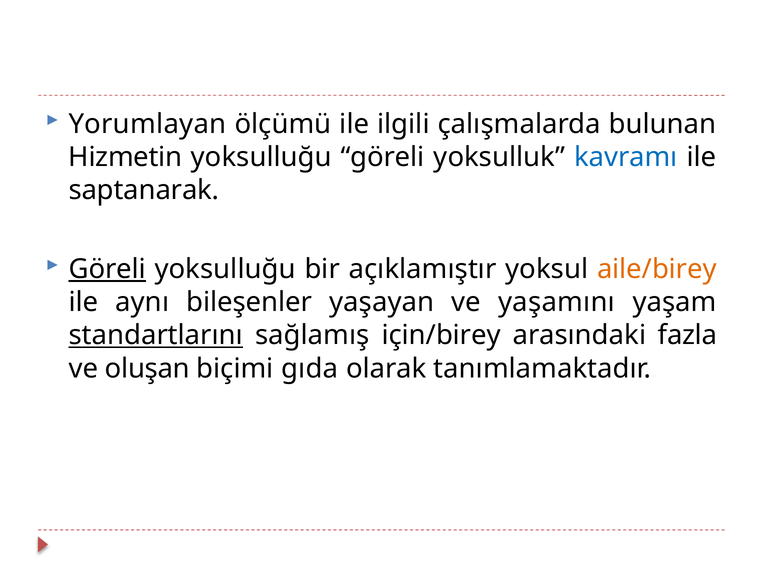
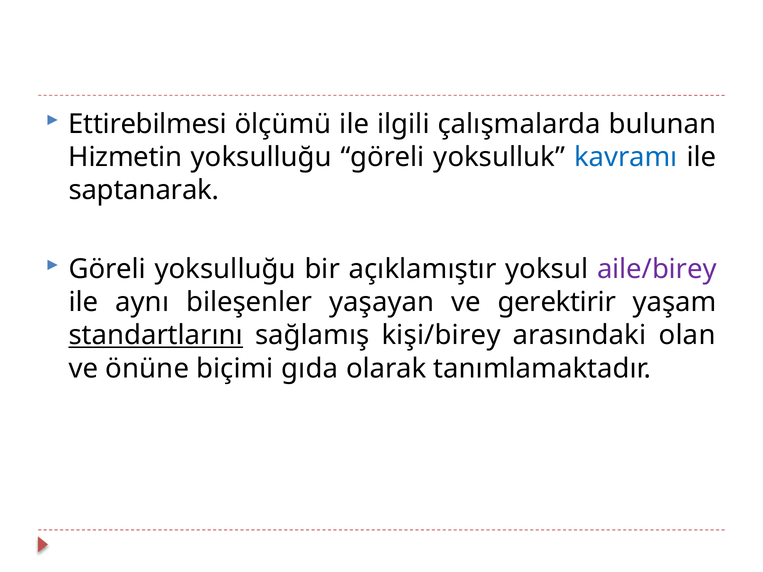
Yorumlayan: Yorumlayan -> Ettirebilmesi (148, 124)
Göreli underline: present -> none (107, 269)
aile/birey colour: orange -> purple (657, 269)
yaşamını: yaşamını -> gerektirir (557, 302)
için/birey: için/birey -> kişi/birey (441, 336)
fazla: fazla -> olan (687, 336)
oluşan: oluşan -> önüne (147, 369)
